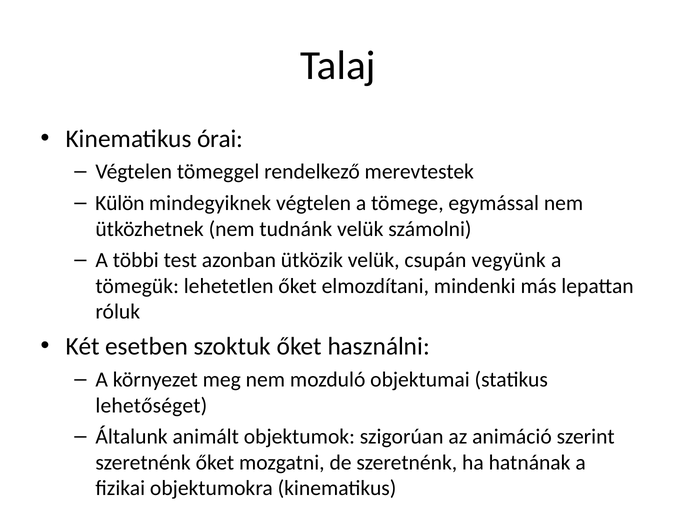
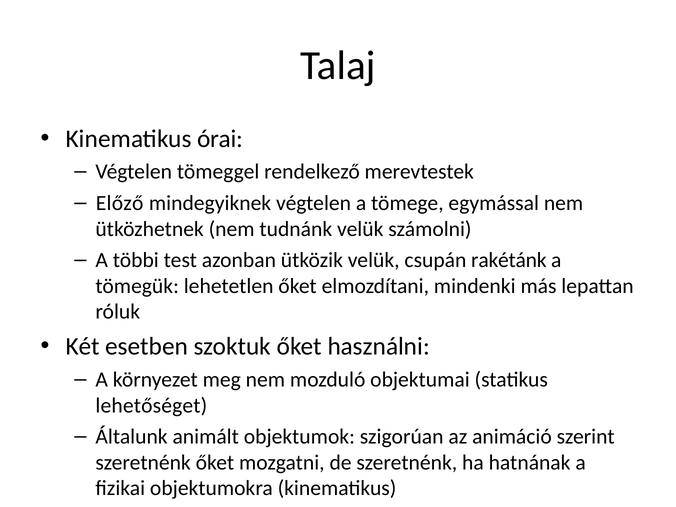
Külön: Külön -> Előző (120, 203)
vegyünk: vegyünk -> rakétánk (509, 260)
